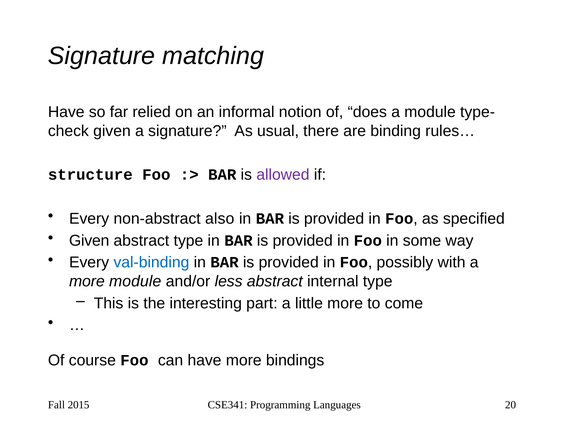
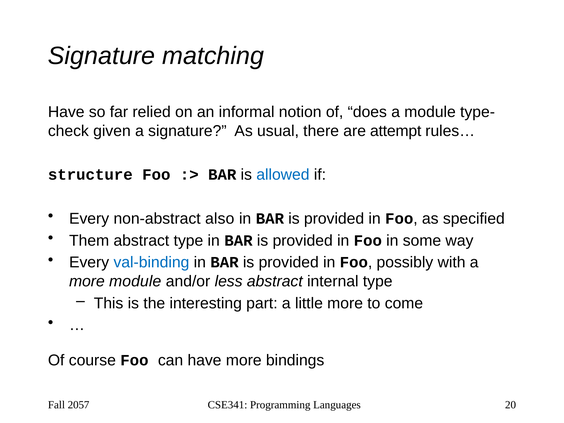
binding: binding -> attempt (396, 131)
allowed colour: purple -> blue (283, 175)
Given: Given -> Them (89, 241)
2015: 2015 -> 2057 (79, 405)
